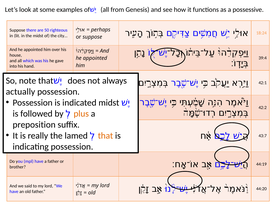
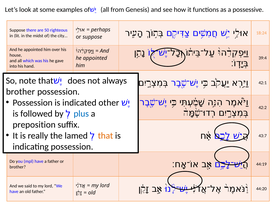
actually: actually -> brother (20, 91)
midst: midst -> other (109, 102)
plus colour: orange -> blue (81, 113)
